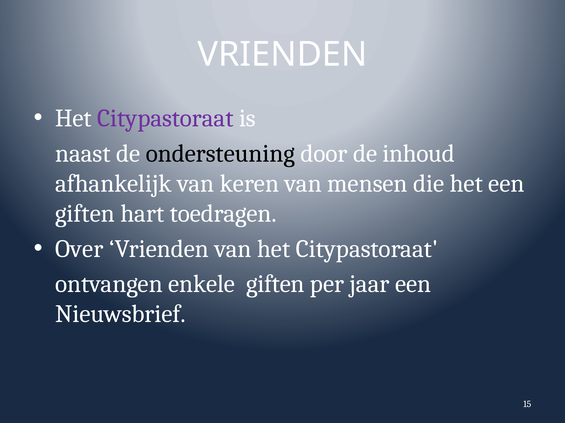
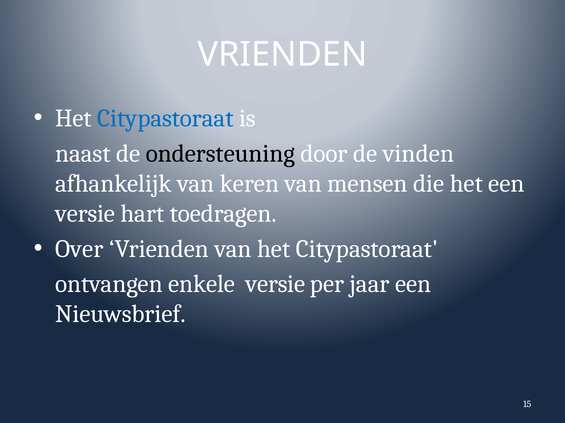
Citypastoraat colour: purple -> blue (165, 119)
inhoud: inhoud -> vinden (418, 154)
giften: giften -> versie (85, 214)
enkele giften: giften -> versie (275, 284)
